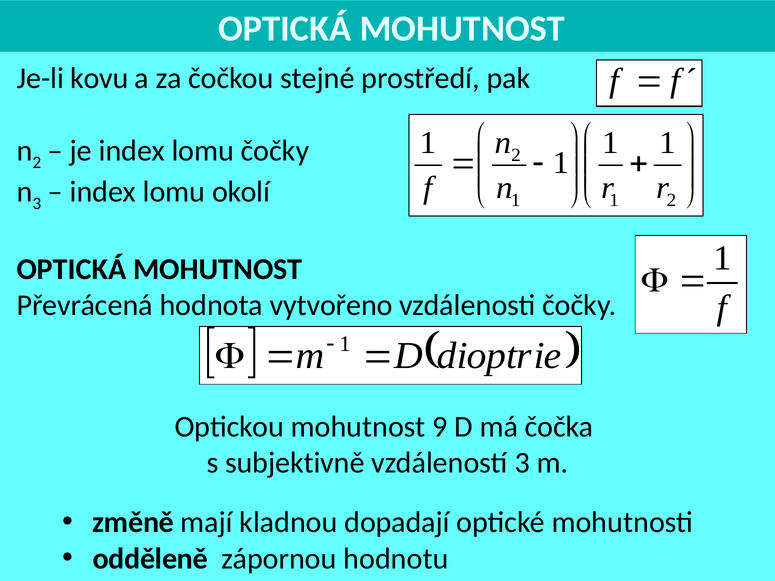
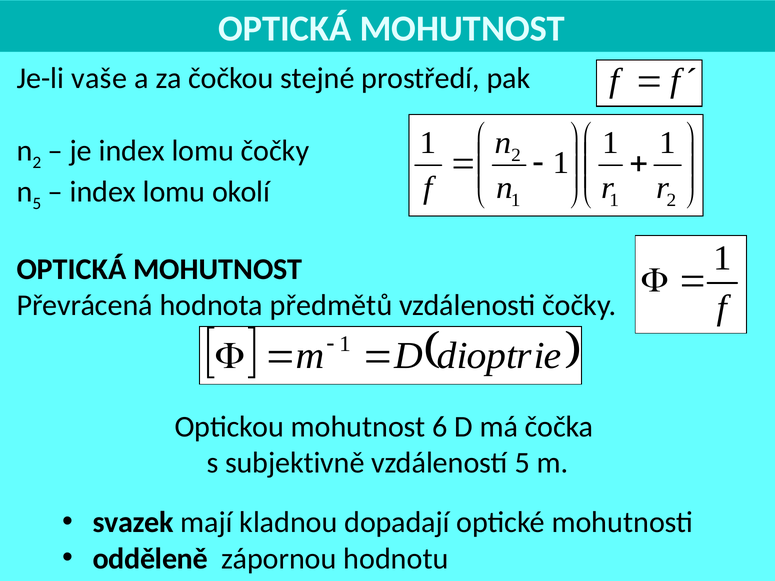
kovu: kovu -> vaše (99, 78)
3: 3 -> 5 (37, 204)
vytvořeno: vytvořeno -> předmětů (331, 306)
9: 9 -> 6 (440, 427)
vzdáleností 3: 3 -> 5 (522, 463)
změně: změně -> svazek (133, 523)
